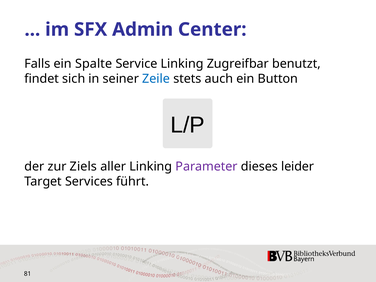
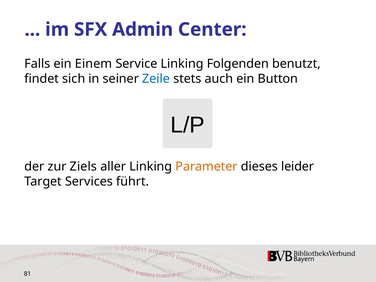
Spalte: Spalte -> Einem (94, 64)
Zugreifbar: Zugreifbar -> Folgenden (238, 64)
Parameter colour: purple -> orange (207, 166)
